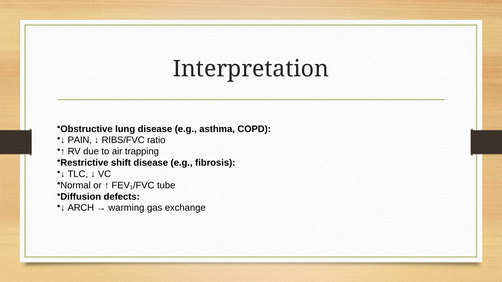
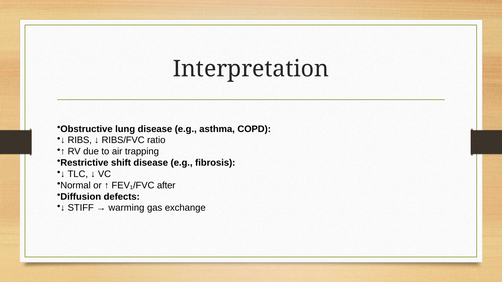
PAIN: PAIN -> RIBS (80, 140)
tube: tube -> after (166, 186)
ARCH: ARCH -> STIFF (81, 208)
